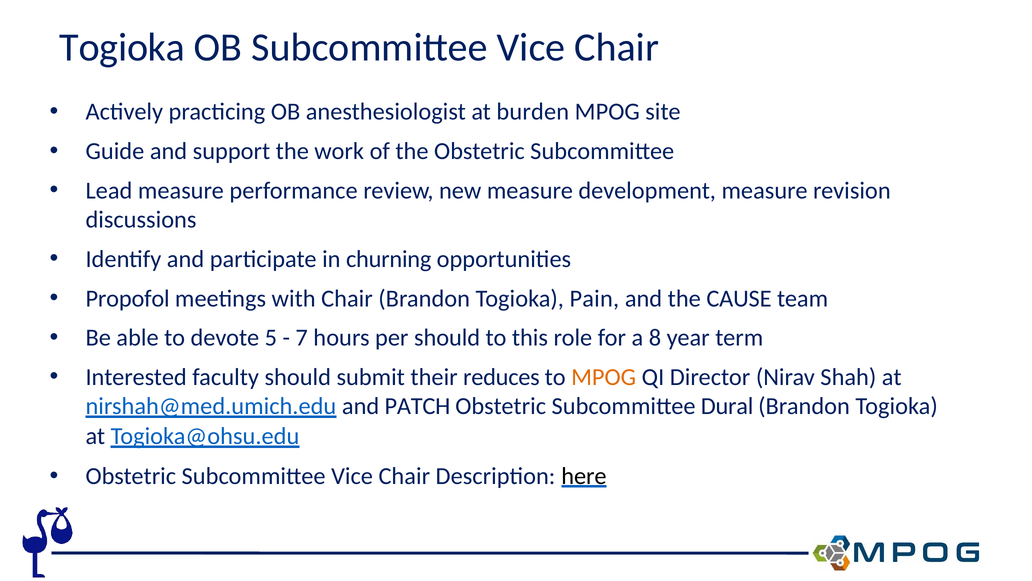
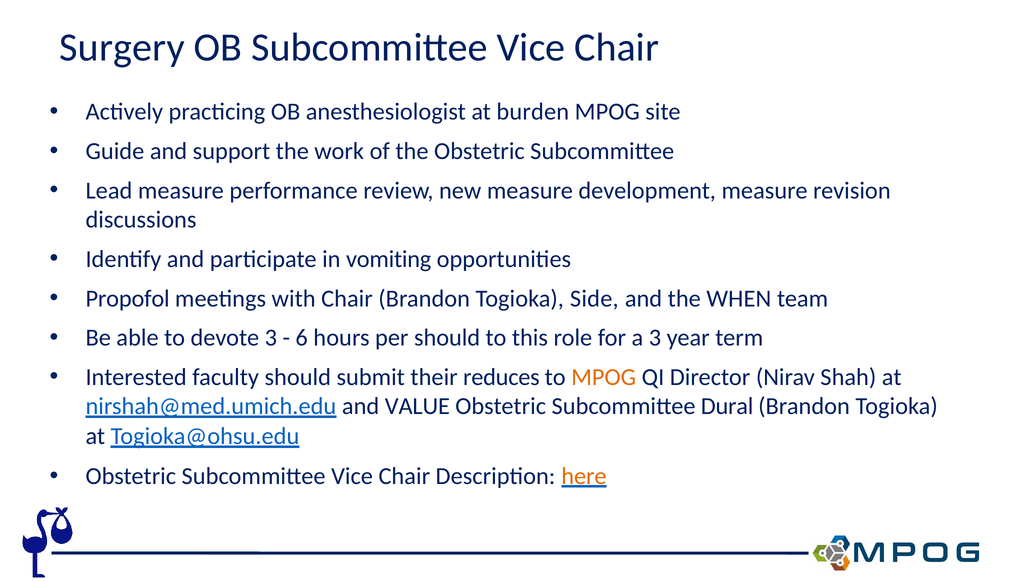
Togioka: Togioka -> Surgery (122, 48)
churning: churning -> vomiting (389, 259)
Pain: Pain -> Side (594, 298)
CAUSE: CAUSE -> WHEN (739, 298)
devote 5: 5 -> 3 (271, 338)
7: 7 -> 6 (302, 338)
a 8: 8 -> 3 (655, 338)
PATCH: PATCH -> VALUE (417, 406)
here colour: black -> orange (584, 476)
